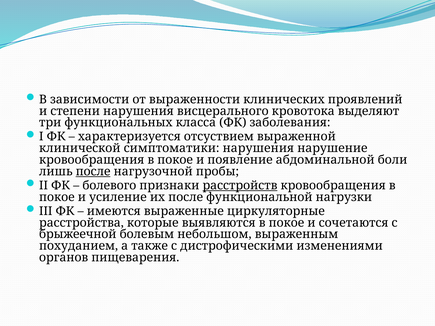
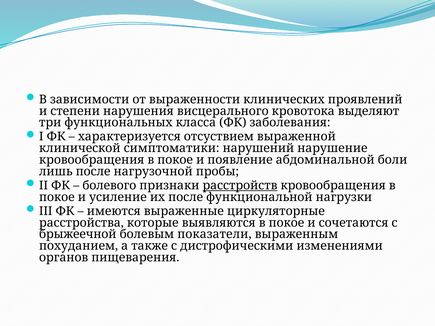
симптоматики нарушения: нарушения -> нарушений (258, 148)
после underline: present -> none (93, 172)
небольшом: небольшом -> показатели (214, 234)
